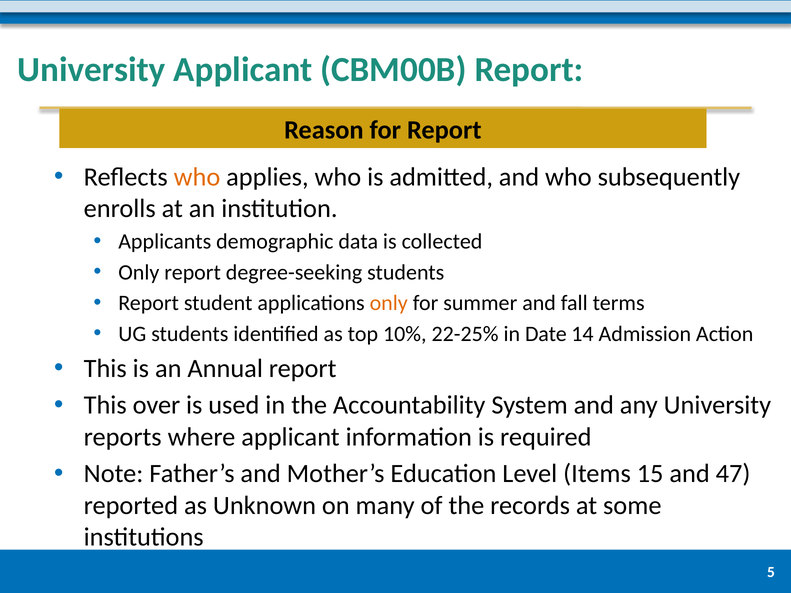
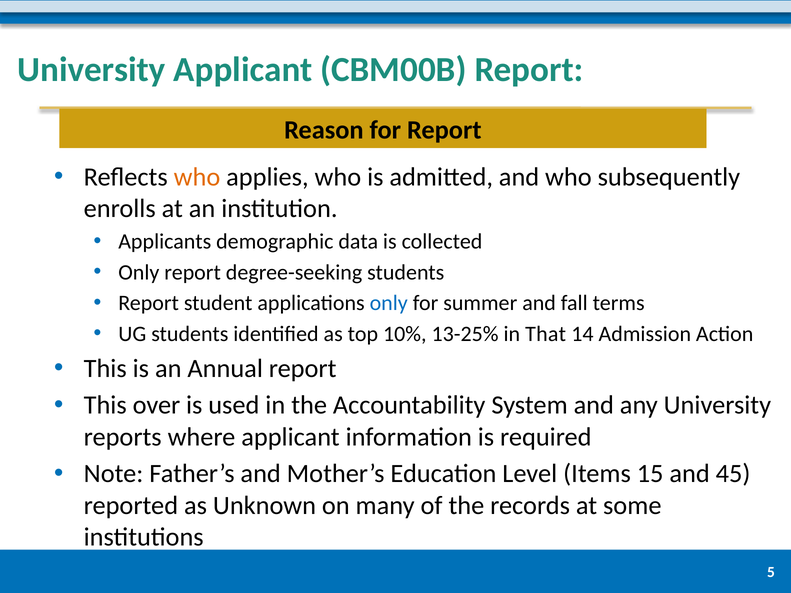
only colour: orange -> blue (389, 303)
22-25%: 22-25% -> 13-25% (465, 334)
Date: Date -> That (546, 334)
47: 47 -> 45 (733, 474)
